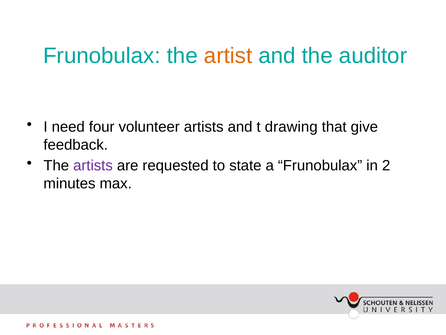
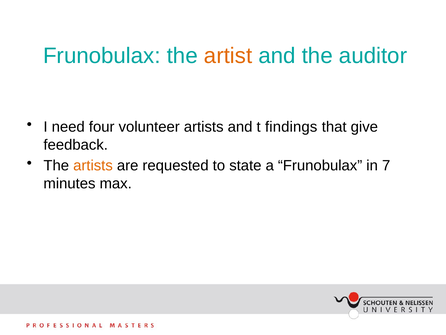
drawing: drawing -> findings (291, 127)
artists colour: purple -> orange (93, 165)
2: 2 -> 7 (386, 165)
